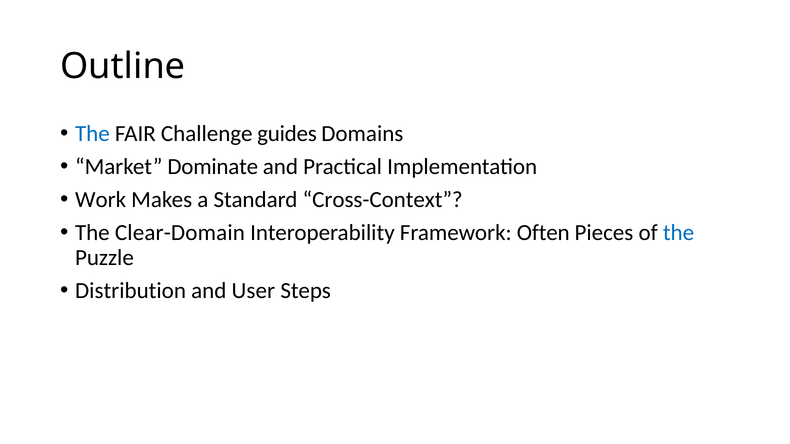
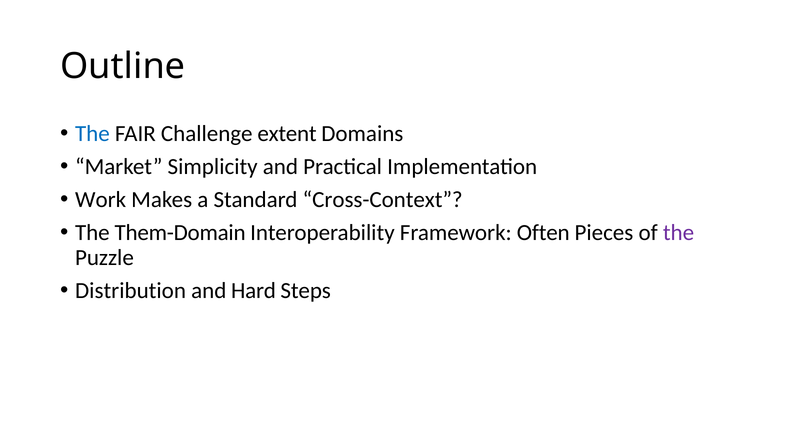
guides: guides -> extent (287, 134)
Dominate: Dominate -> Simplicity (213, 167)
Clear-Domain: Clear-Domain -> Them-Domain (180, 233)
the colour: blue -> purple (678, 233)
User: User -> Hard (253, 291)
